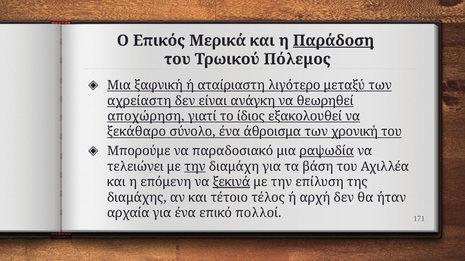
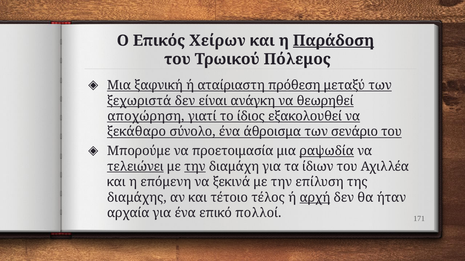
Μερικά: Μερικά -> Χείρων (217, 41)
λιγότερο: λιγότερο -> πρόθεση (294, 85)
αχρείαστη: αχρείαστη -> ξεχωριστά (139, 101)
χρονική: χρονική -> σενάριο (355, 132)
παραδοσιακό: παραδοσιακό -> προετοιμασία (233, 151)
τελειώνει underline: none -> present (135, 167)
βάση: βάση -> ίδιων (318, 167)
ξεκινά underline: present -> none (231, 182)
αρχή underline: none -> present (315, 198)
